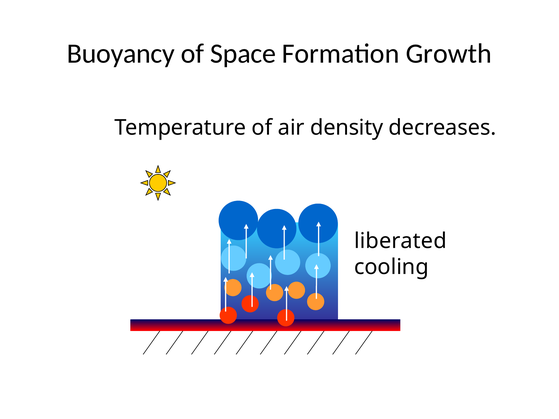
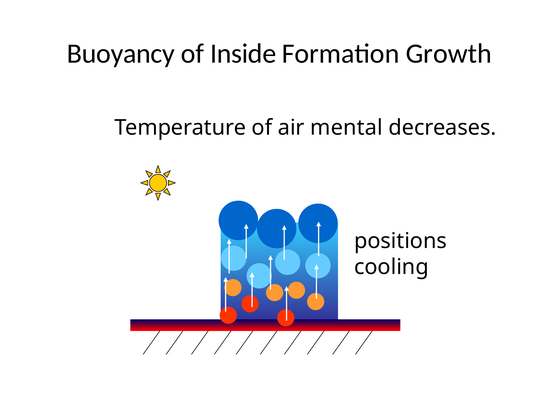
Space: Space -> Inside (243, 54)
density: density -> mental (346, 128)
liberated: liberated -> positions (401, 241)
